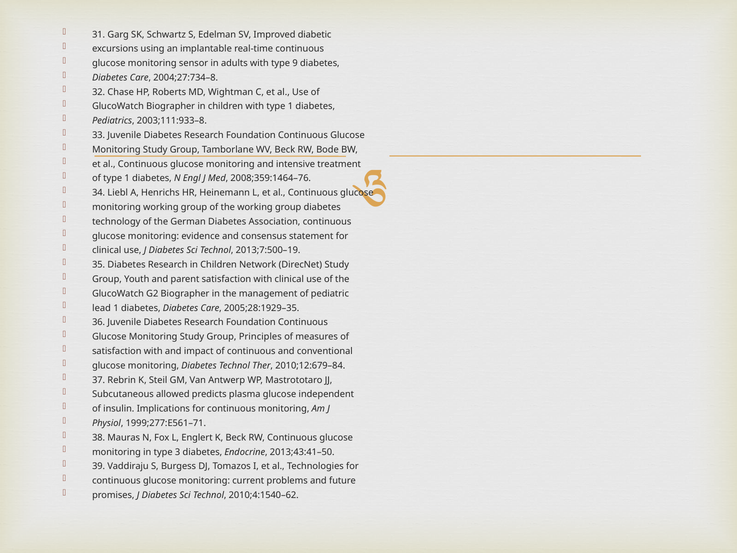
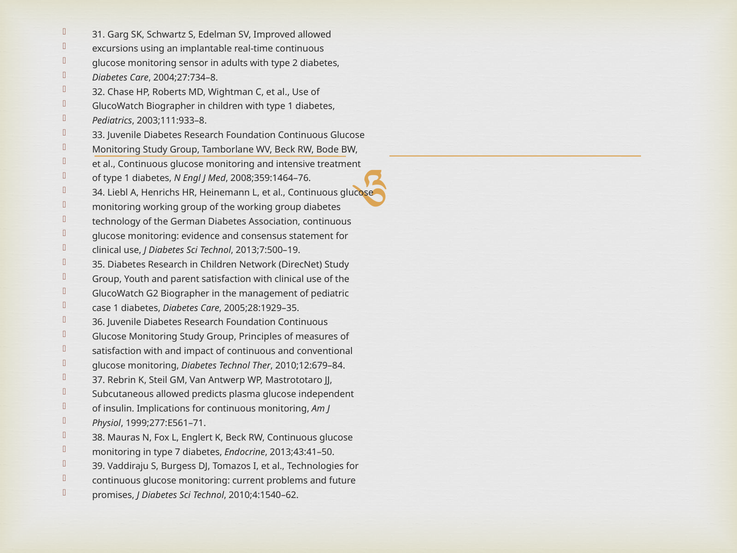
Improved diabetic: diabetic -> allowed (315, 34)
9: 9 -> 2 (295, 63)
lead: lead -> case (102, 308)
3: 3 -> 7 (178, 452)
